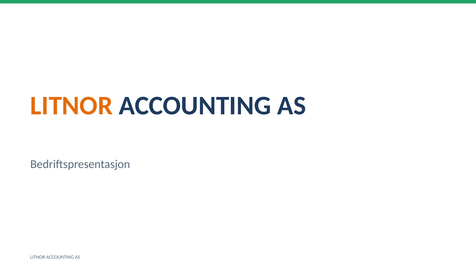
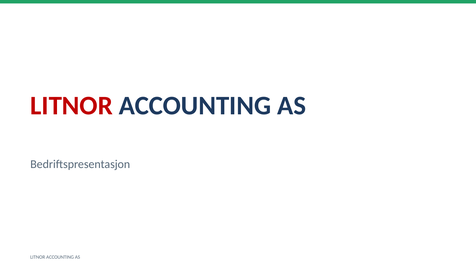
LITNOR colour: orange -> red (72, 106)
